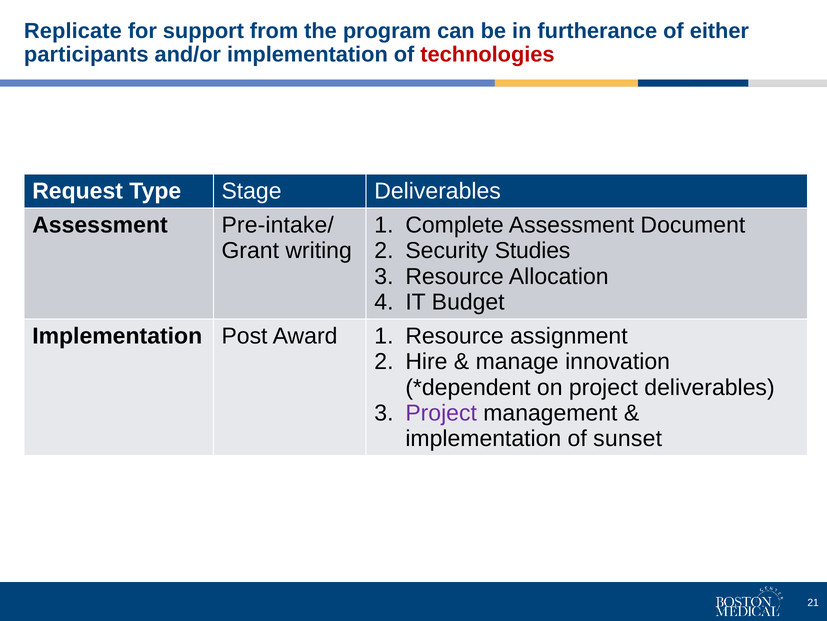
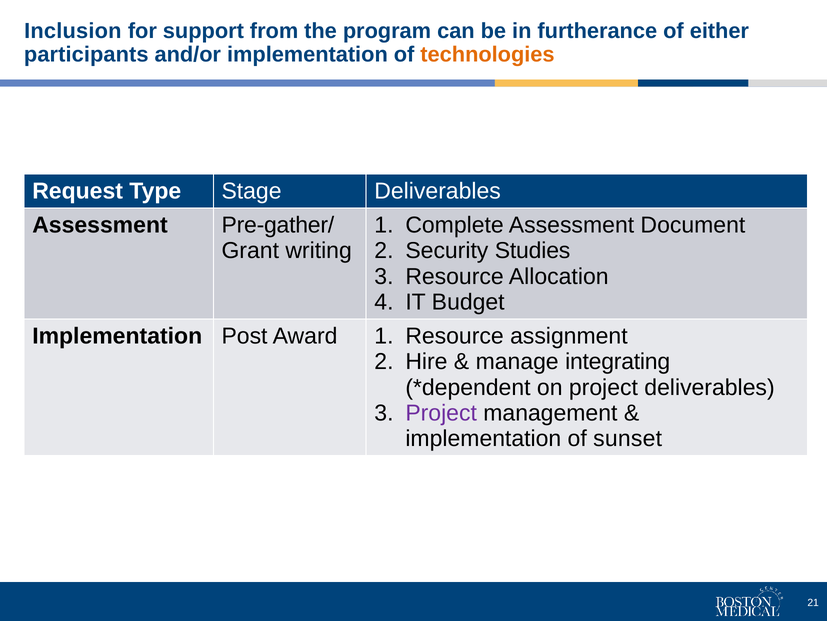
Replicate: Replicate -> Inclusion (73, 31)
technologies colour: red -> orange (487, 54)
Pre-intake/: Pre-intake/ -> Pre-gather/ (278, 225)
innovation: innovation -> integrating (618, 361)
